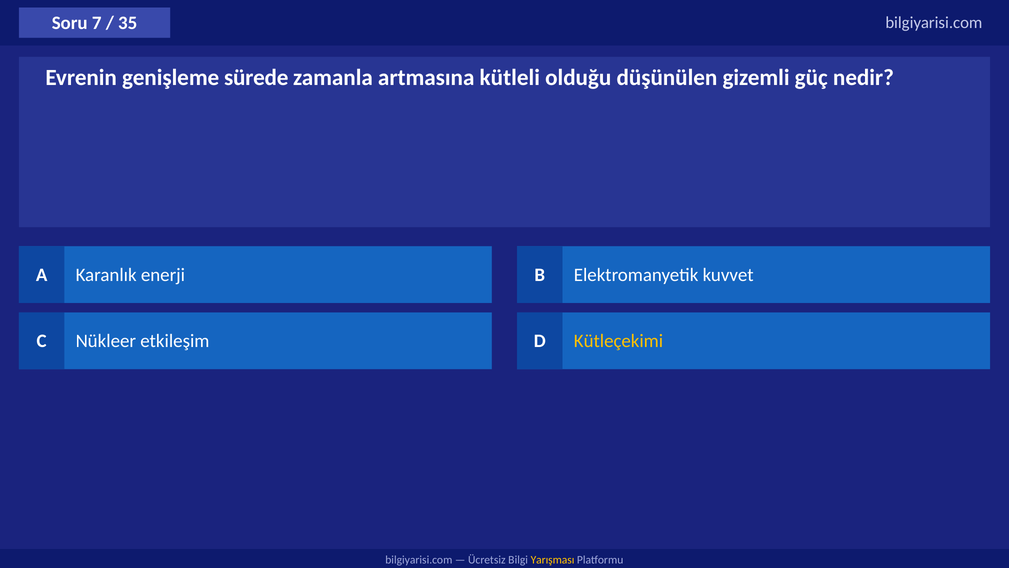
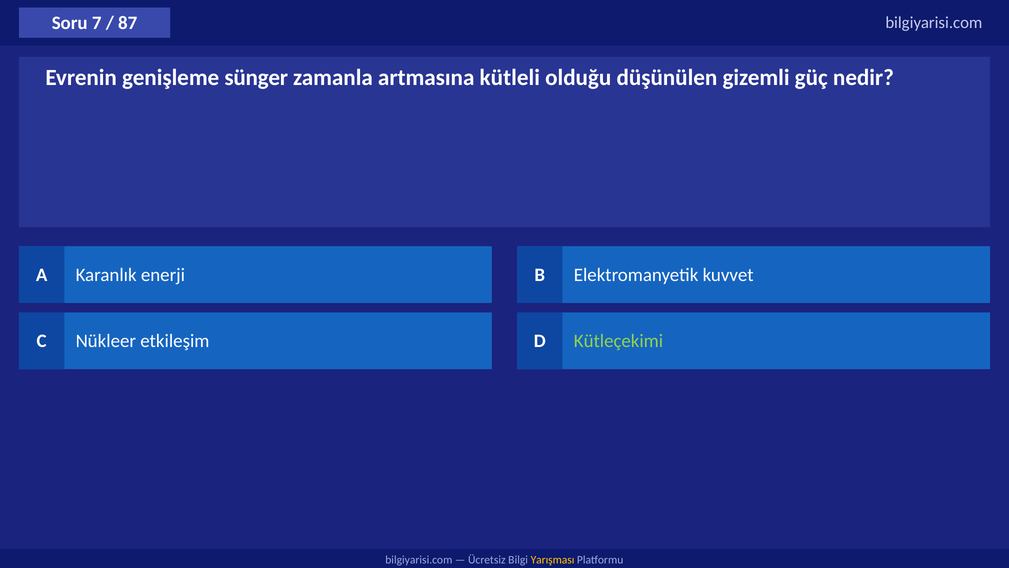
35: 35 -> 87 (128, 23)
sürede: sürede -> sünger (256, 78)
Kütleçekimi colour: yellow -> light green (618, 341)
